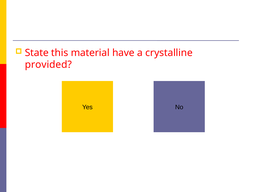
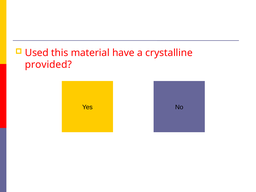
State: State -> Used (37, 53)
